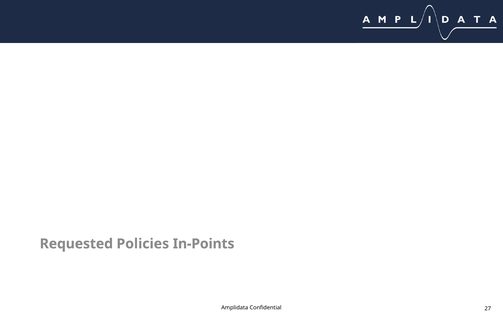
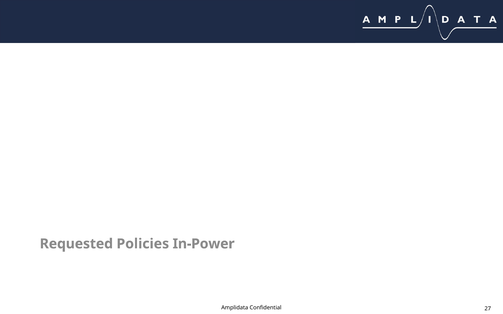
In-Points: In-Points -> In-Power (204, 244)
